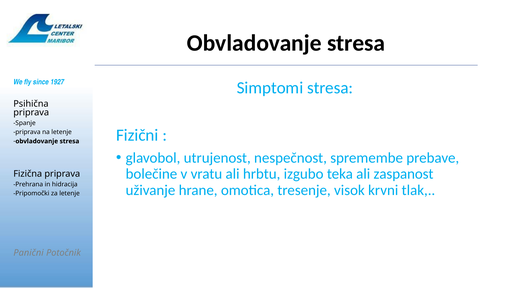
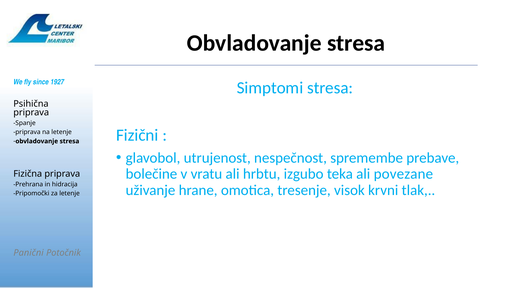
zaspanost: zaspanost -> povezane (403, 174)
